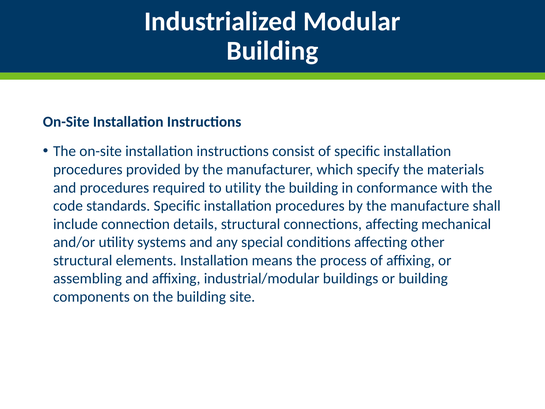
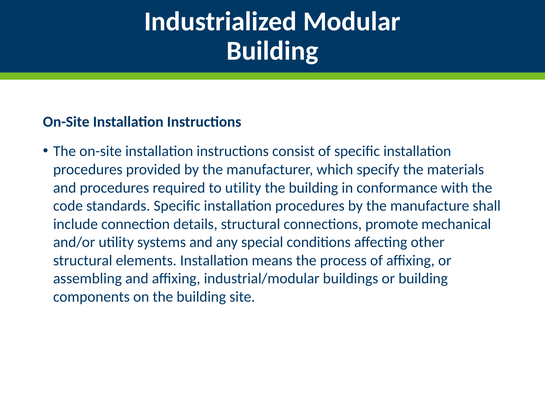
connections affecting: affecting -> promote (392, 224)
